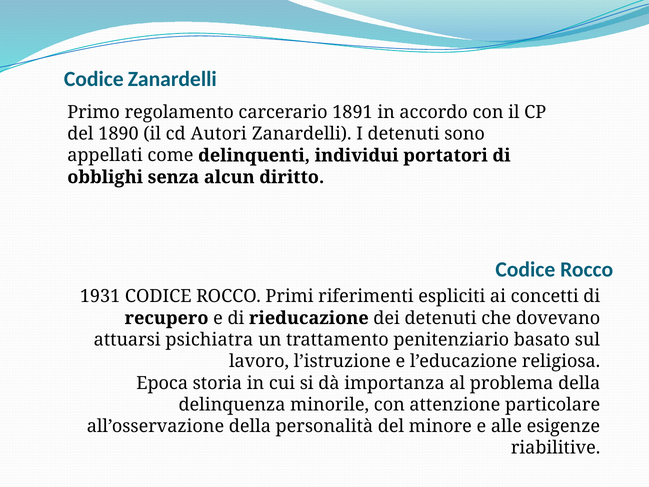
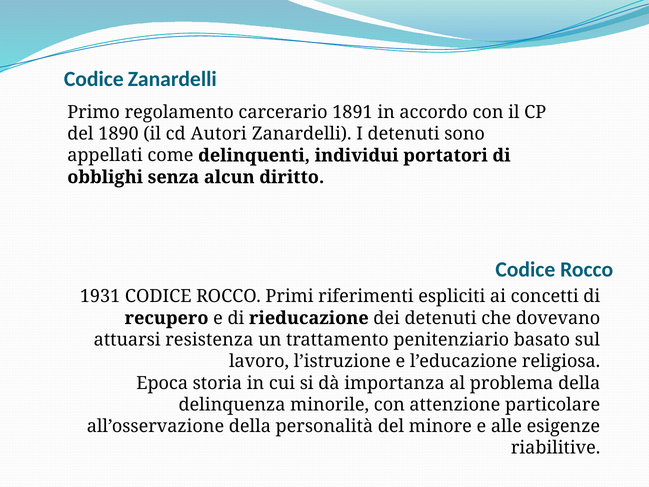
psichiatra: psichiatra -> resistenza (209, 340)
